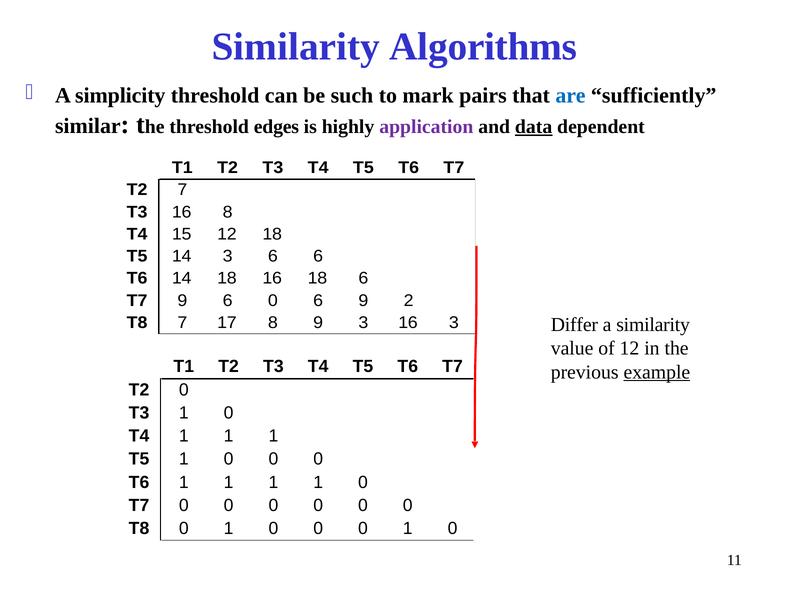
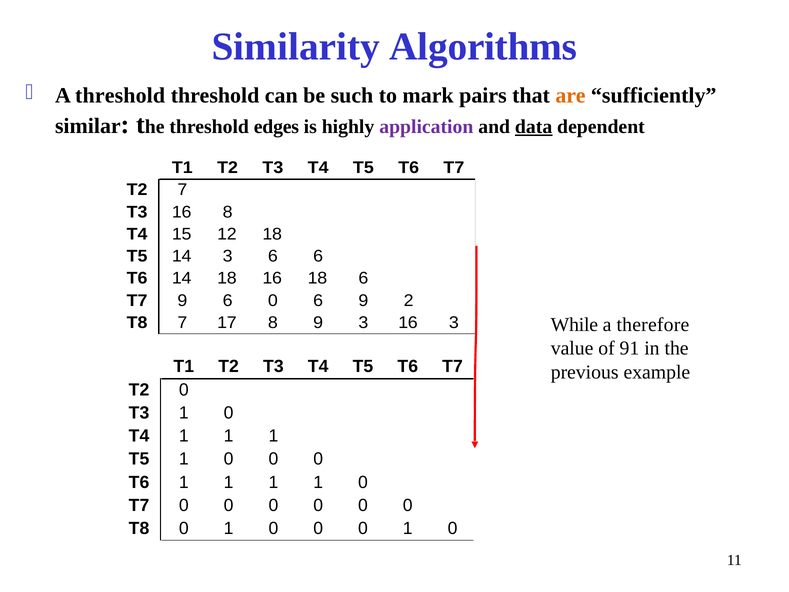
A simplicity: simplicity -> threshold (120, 95)
are colour: blue -> orange (571, 95)
Differ: Differ -> While (574, 325)
a similarity: similarity -> therefore (653, 325)
of 12: 12 -> 91 (629, 348)
example underline: present -> none (657, 372)
